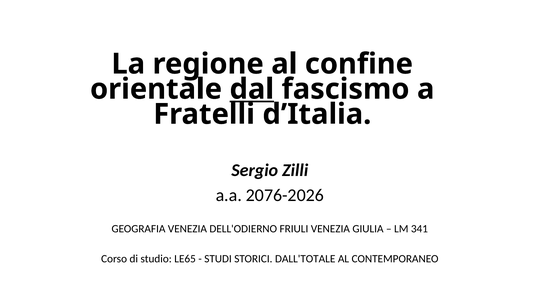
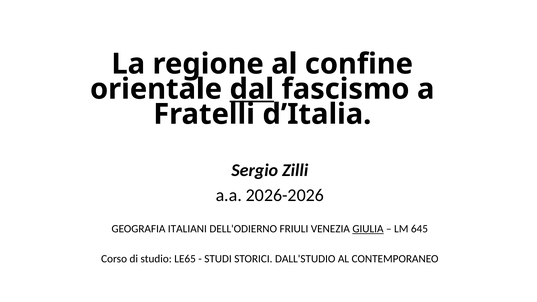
2076-2026: 2076-2026 -> 2026-2026 (285, 195)
GEOGRAFIA VENEZIA: VENEZIA -> ITALIANI (187, 229)
GIULIA underline: none -> present (368, 229)
341: 341 -> 645 (419, 229)
DALL'TOTALE: DALL'TOTALE -> DALL'STUDIO (305, 259)
